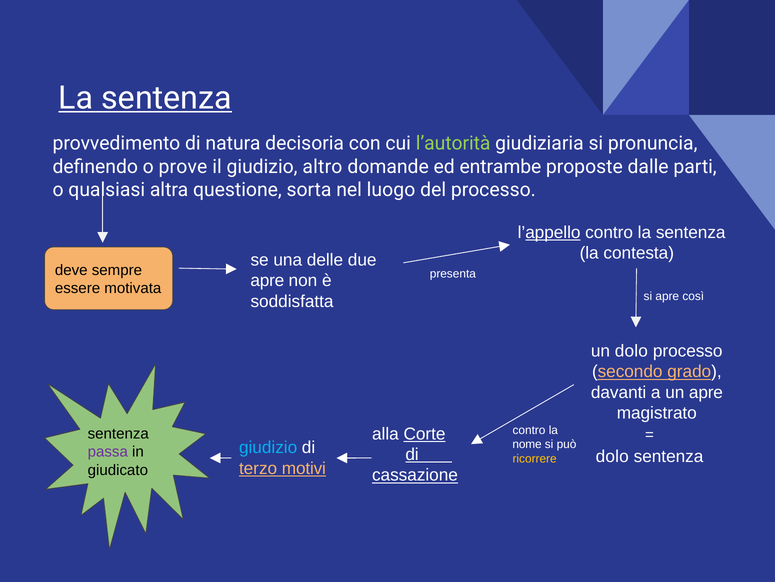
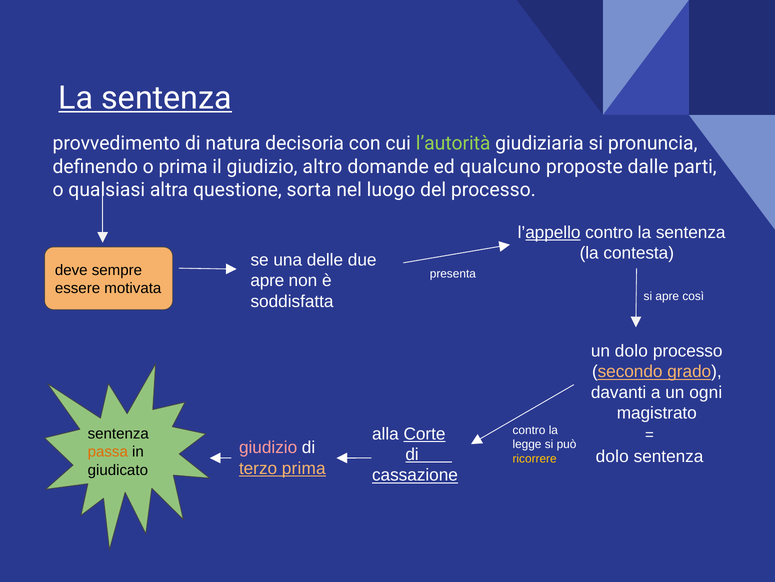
o prove: prove -> prima (183, 167)
entrambe: entrambe -> qualcuno (500, 167)
un apre: apre -> ogni (706, 392)
nome: nome -> legge (527, 444)
giudizio colour: light blue -> pink (268, 447)
passa colour: purple -> orange (108, 451)
terzo motivi: motivi -> prima (304, 468)
